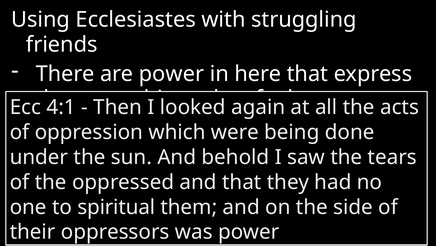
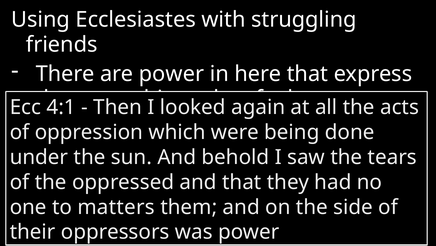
spiritual: spiritual -> matters (116, 207)
